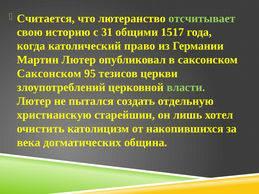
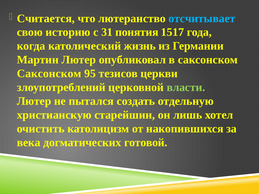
отсчитывает colour: light green -> light blue (202, 18)
общими: общими -> понятия (137, 32)
право: право -> жизнь (140, 46)
община: община -> готовой (146, 143)
